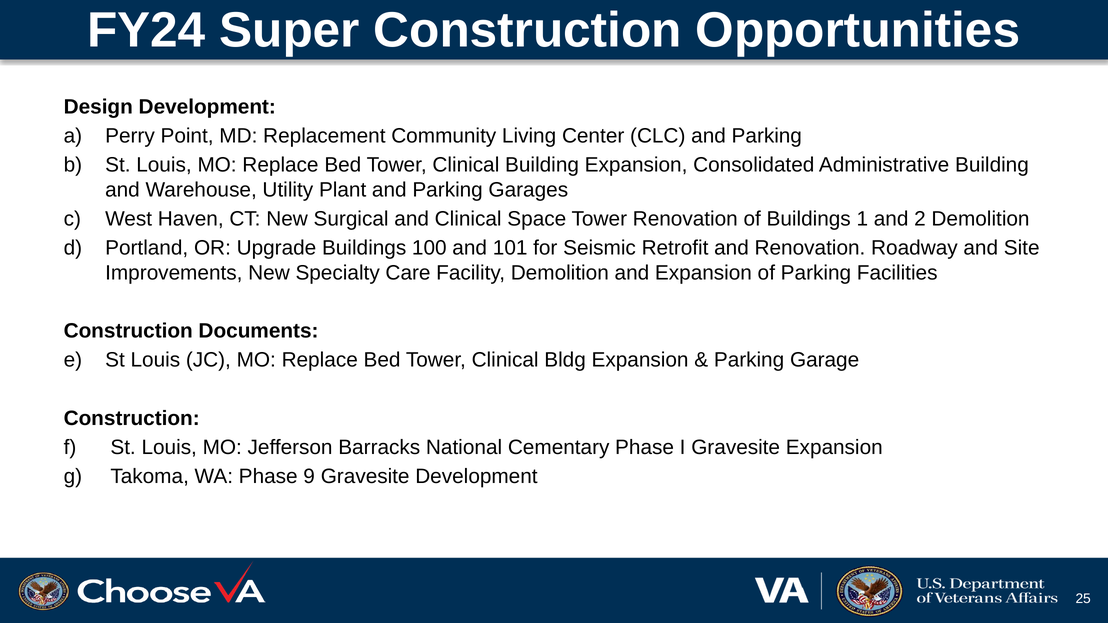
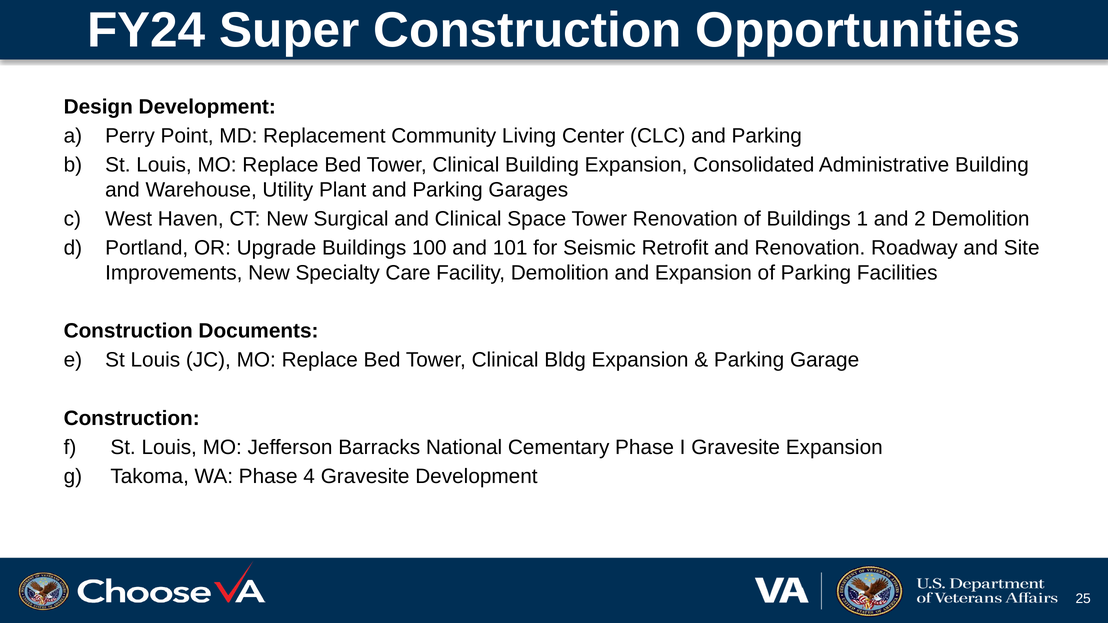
9: 9 -> 4 (309, 476)
